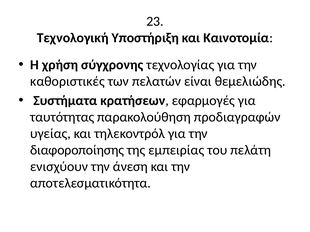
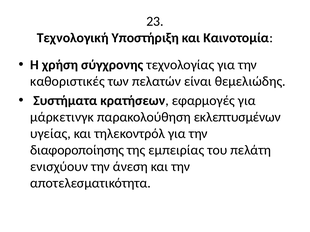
ταυτότητας: ταυτότητας -> μάρκετινγκ (62, 117)
προδιαγραφών: προδιαγραφών -> εκλεπτυσμένων (237, 117)
